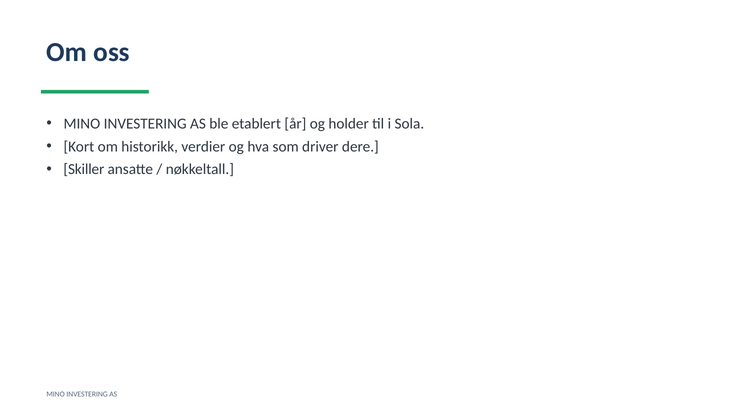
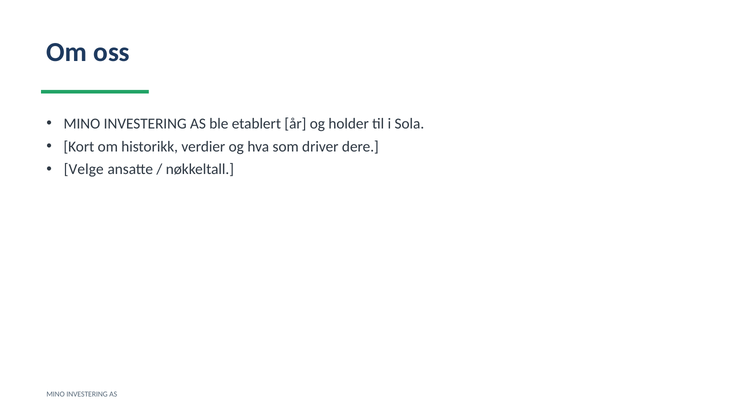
Skiller: Skiller -> Velge (84, 169)
